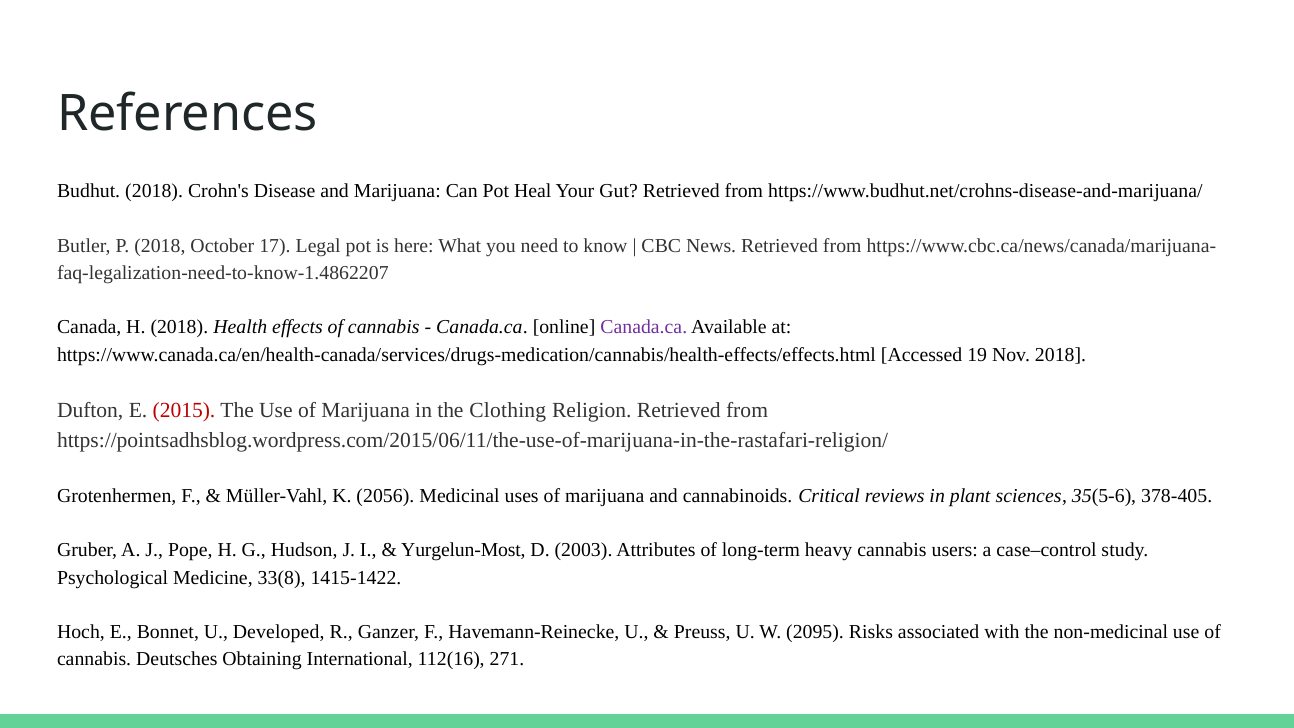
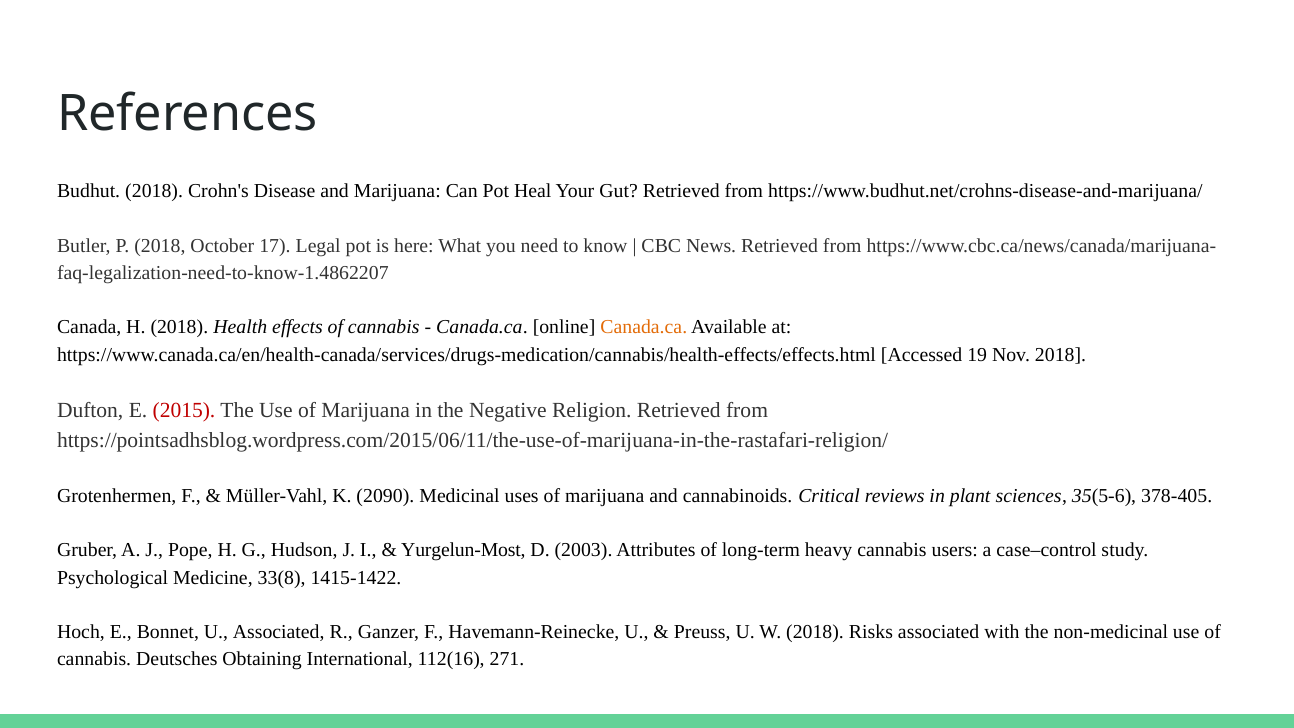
Canada.ca colour: purple -> orange (644, 327)
Clothing: Clothing -> Negative (508, 411)
2056: 2056 -> 2090 (385, 496)
U Developed: Developed -> Associated (279, 632)
W 2095: 2095 -> 2018 (815, 632)
